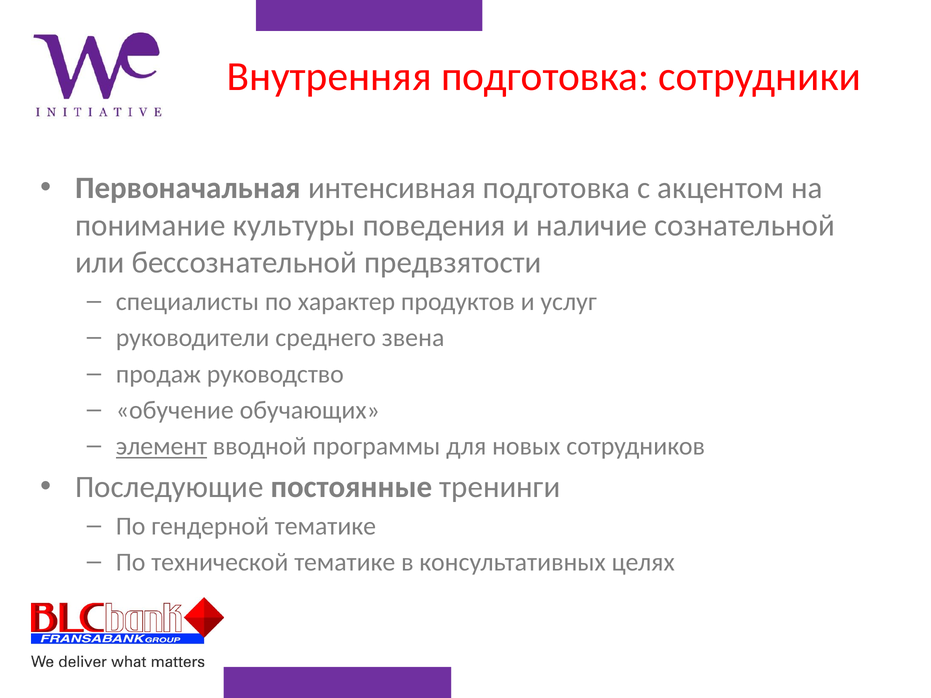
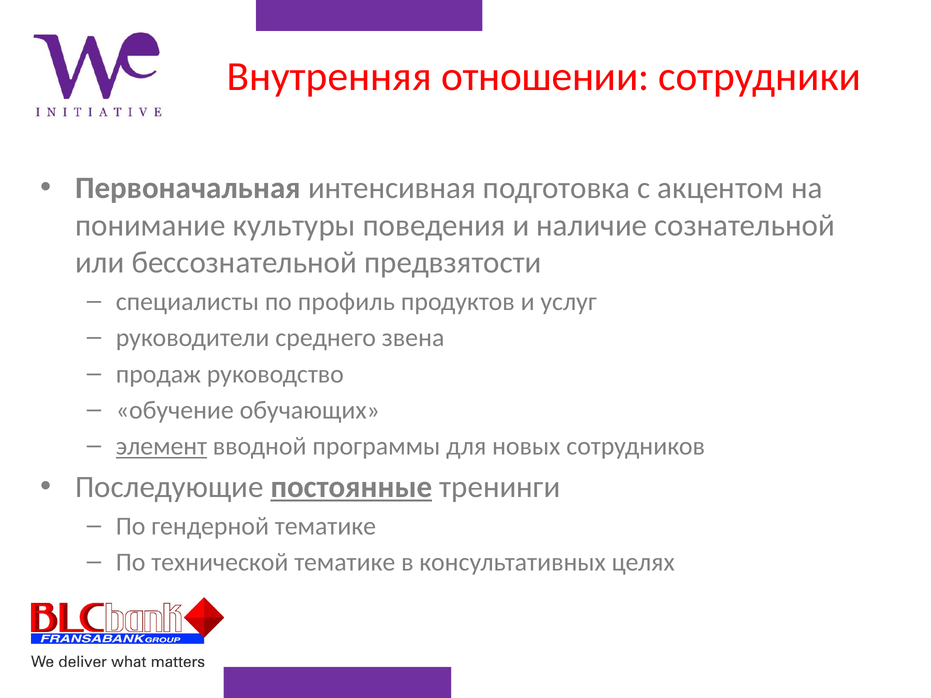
Внутренняя подготовка: подготовка -> отношении (545, 77)
характер: характер -> профиль (346, 302)
постоянные underline: none -> present (351, 487)
